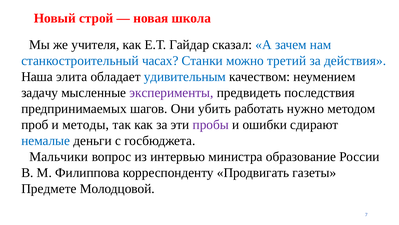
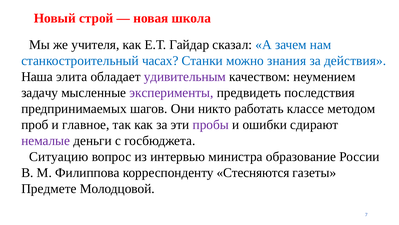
третий: третий -> знания (287, 61)
удивительным colour: blue -> purple (185, 76)
убить: убить -> никто (215, 108)
нужно: нужно -> классе (305, 108)
методы: методы -> главное (86, 124)
немалые colour: blue -> purple (46, 140)
Мальчики: Мальчики -> Ситуацию (59, 156)
Продвигать: Продвигать -> Стесняются (253, 172)
